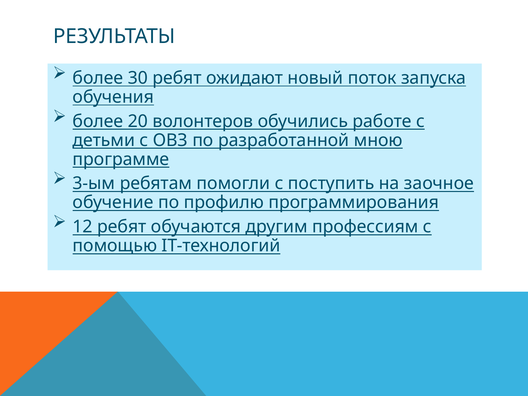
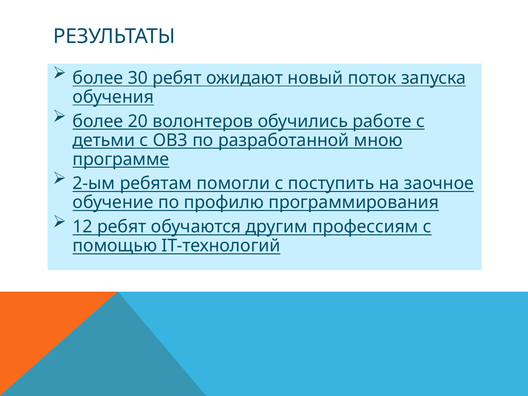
3-ым: 3-ым -> 2-ым (94, 184)
